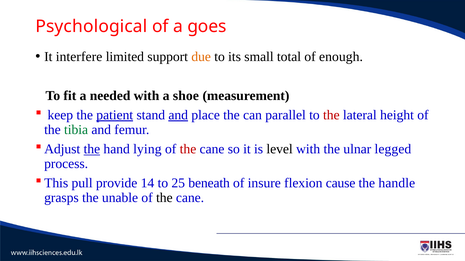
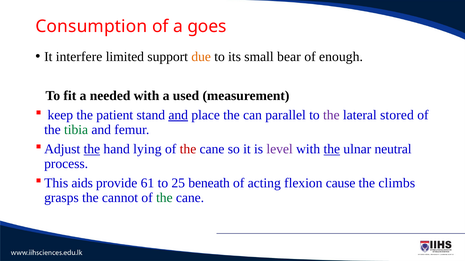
Psychological: Psychological -> Consumption (91, 26)
total: total -> bear (289, 57)
shoe: shoe -> used (186, 96)
patient underline: present -> none (115, 115)
the colour: red -> purple (331, 115)
height: height -> stored (397, 115)
level colour: black -> purple (280, 149)
the underline: none -> present (332, 149)
legged: legged -> neutral (393, 149)
pull: pull -> aids (82, 184)
14: 14 -> 61 (147, 184)
insure: insure -> acting (264, 184)
handle: handle -> climbs (397, 184)
unable: unable -> cannot (120, 198)
the colour: black -> green (164, 198)
